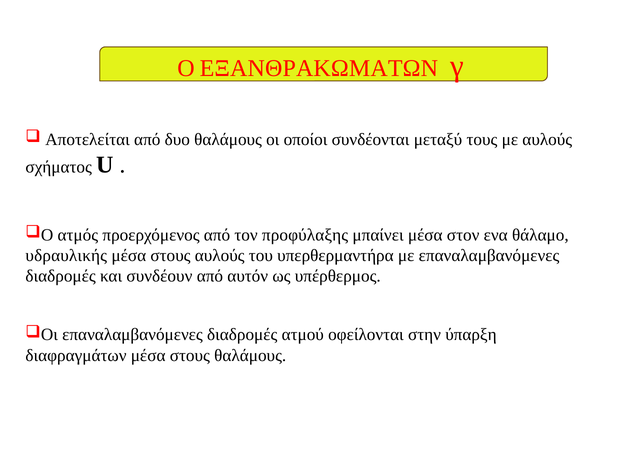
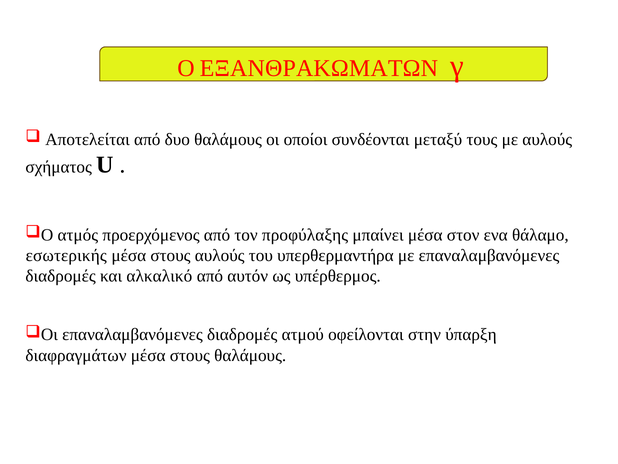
υδραυλικής: υδραυλικής -> εσωτερικής (66, 255)
συνδέουν: συνδέουν -> αλκαλικό (159, 276)
